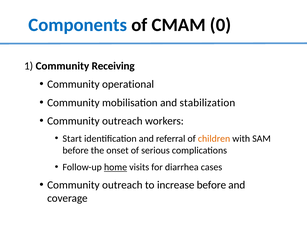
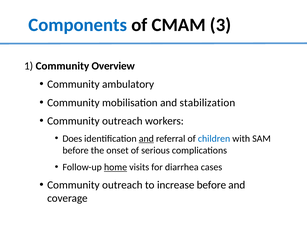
0: 0 -> 3 (221, 25)
Receiving: Receiving -> Overview (113, 66)
operational: operational -> ambulatory (128, 84)
Start: Start -> Does (72, 139)
and underline: none -> present (146, 139)
children colour: orange -> blue (214, 139)
